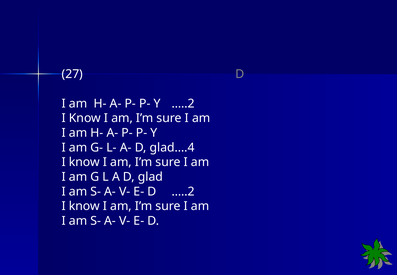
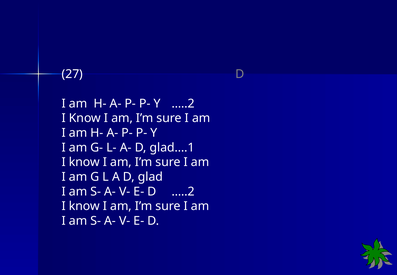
glad.…4: glad.…4 -> glad.…1 (172, 147)
